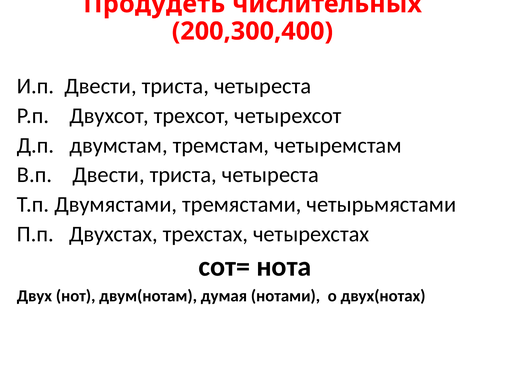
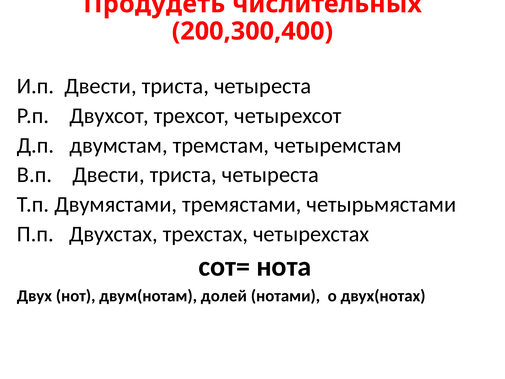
думая: думая -> долей (224, 296)
